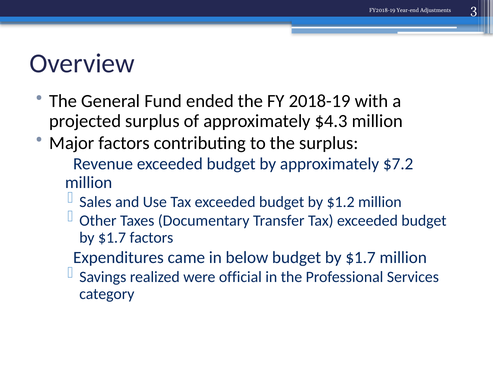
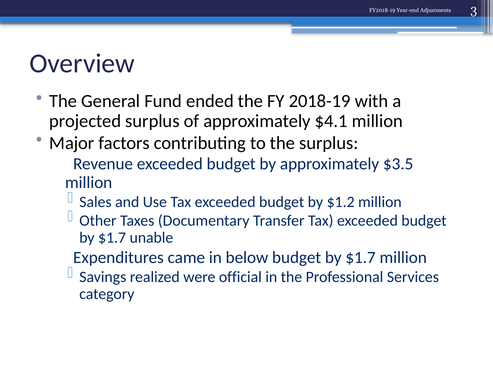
$4.3: $4.3 -> $4.1 (331, 121)
$7.2: $7.2 -> $3.5 (398, 164)
$1.7 factors: factors -> unable (151, 238)
